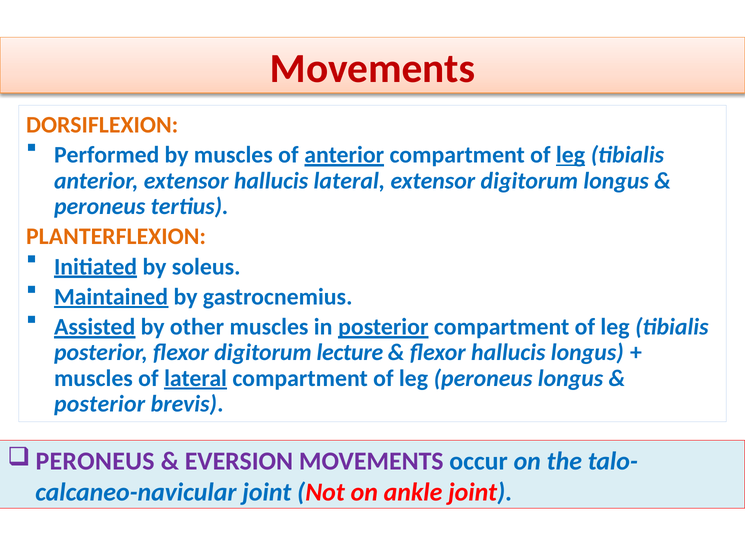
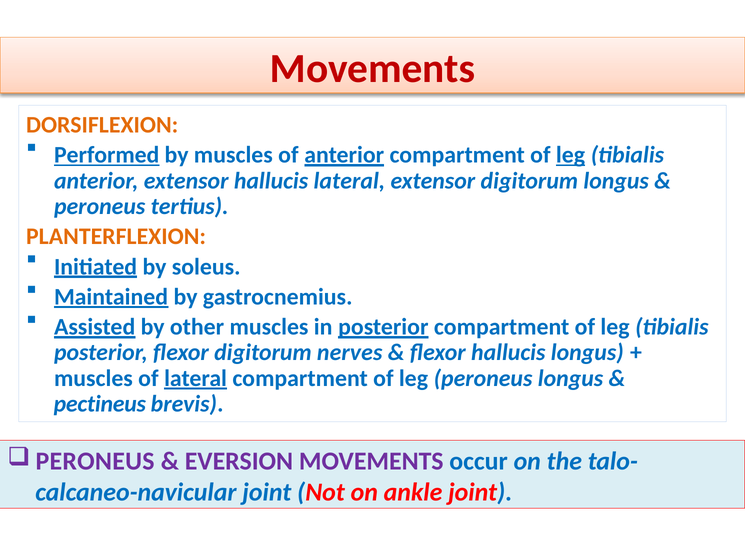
Performed underline: none -> present (107, 155)
lecture: lecture -> nerves (350, 353)
posterior: posterior -> pectineus (100, 404)
